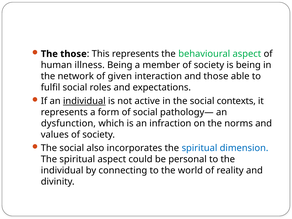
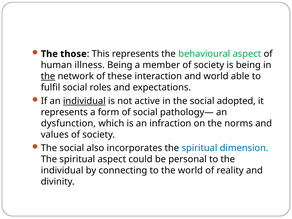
the underline: none -> present (48, 76)
given: given -> these (120, 76)
and those: those -> world (216, 76)
contexts: contexts -> adopted (236, 101)
